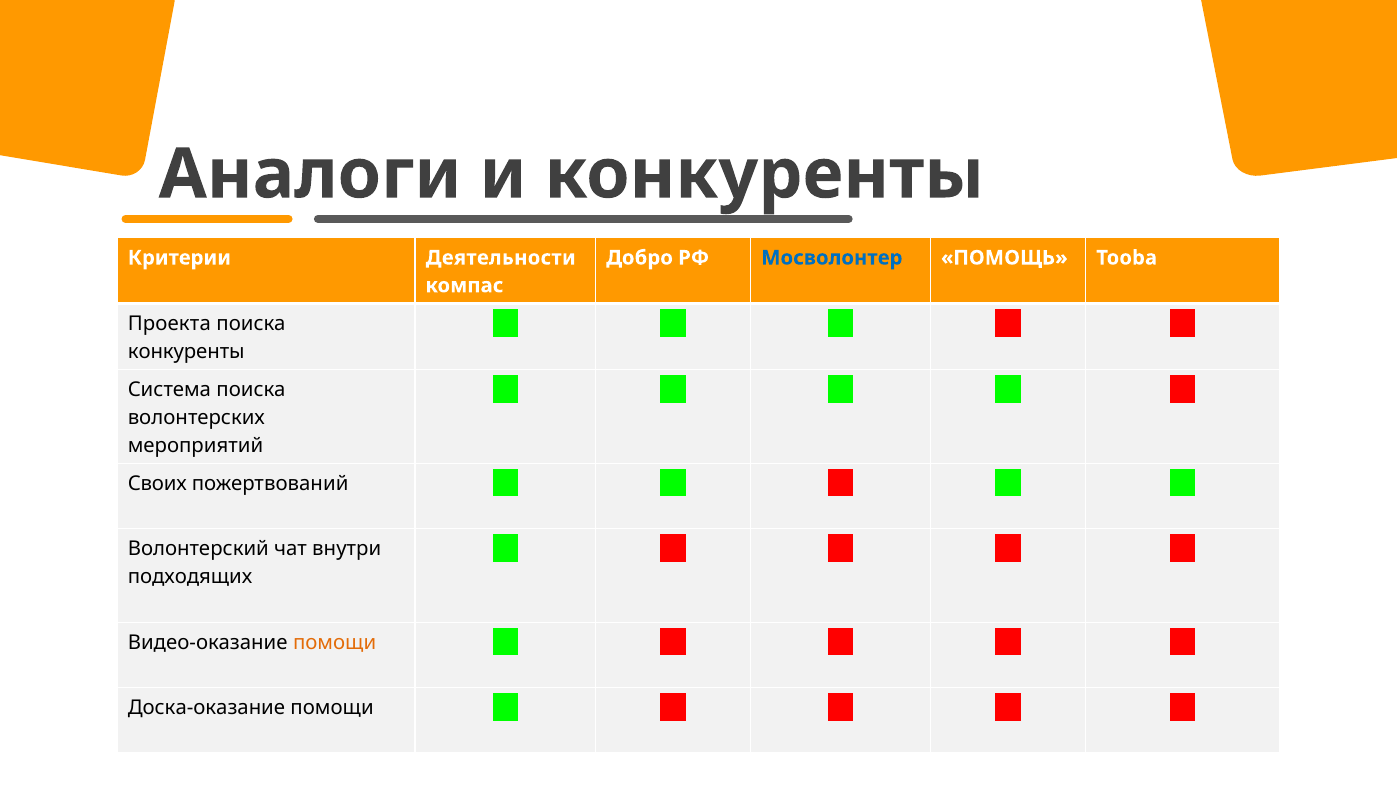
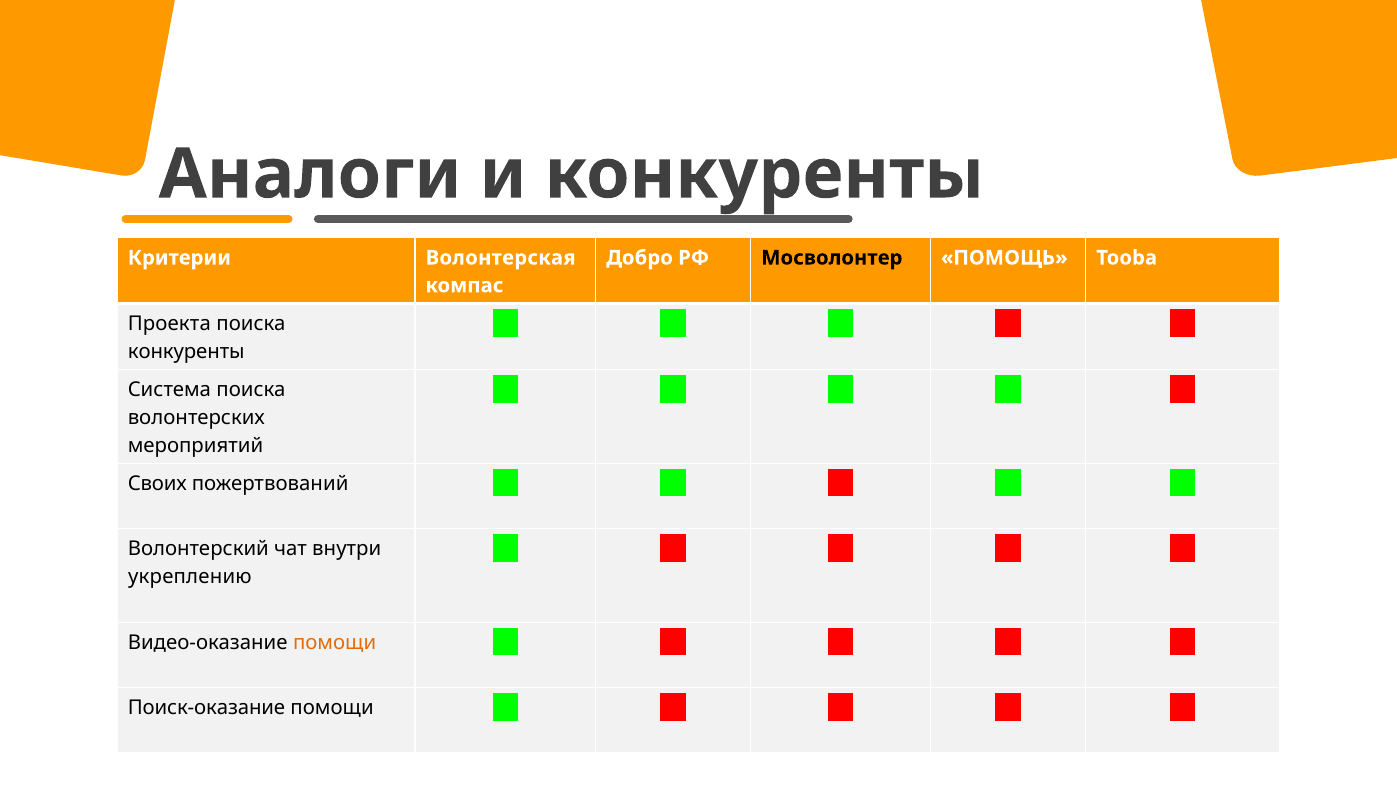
Деятельности: Деятельности -> Волонтерская (501, 258)
Мосволонтер colour: blue -> black (832, 258)
подходящих: подходящих -> укреплению (190, 577)
Доска-оказание: Доска-оказание -> Поиск-оказание (206, 708)
